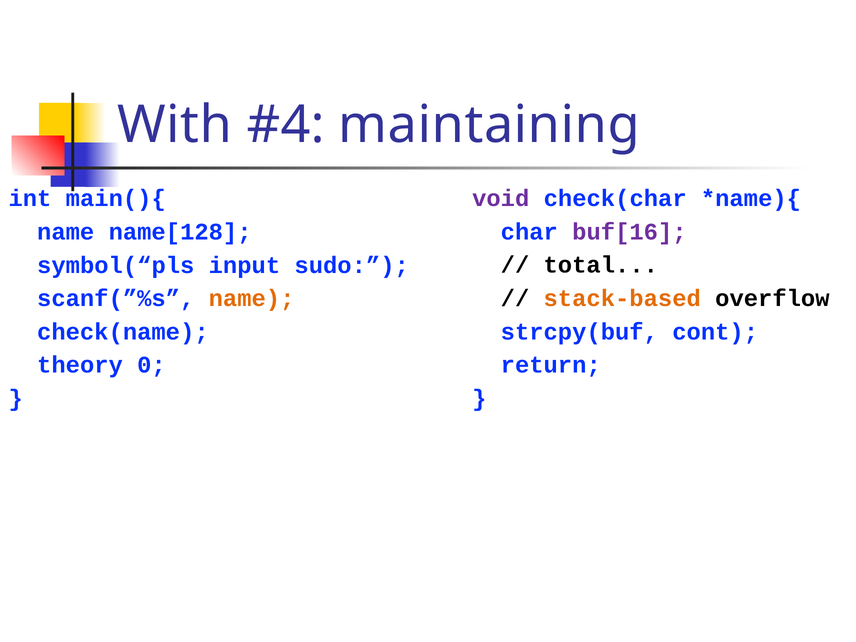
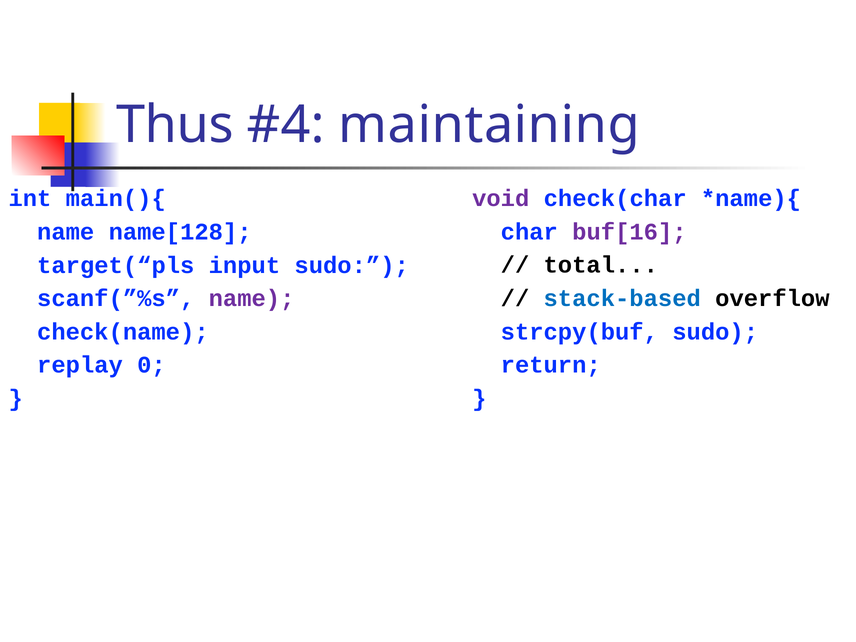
With: With -> Thus (175, 125)
symbol(“pls: symbol(“pls -> target(“pls (116, 265)
name colour: orange -> purple (252, 298)
stack-based colour: orange -> blue (622, 298)
strcpy(buf cont: cont -> sudo (715, 332)
theory: theory -> replay (80, 365)
